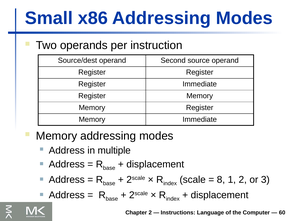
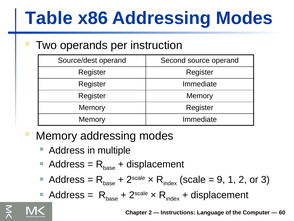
Small: Small -> Table (49, 18)
8: 8 -> 9 (221, 179)
